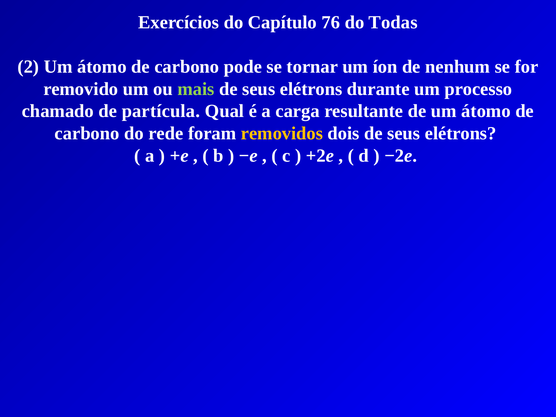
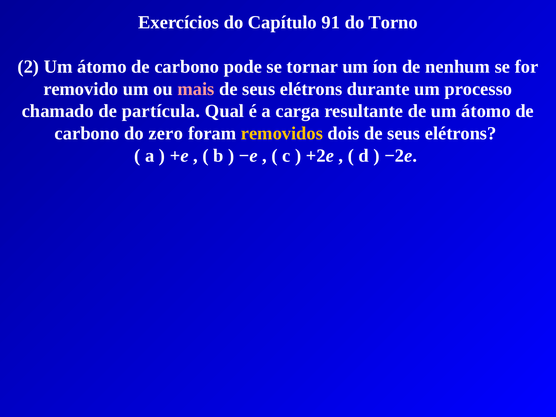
76: 76 -> 91 (331, 22)
Todas: Todas -> Torno (393, 22)
mais colour: light green -> pink (196, 89)
rede: rede -> zero (166, 133)
